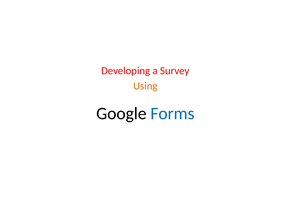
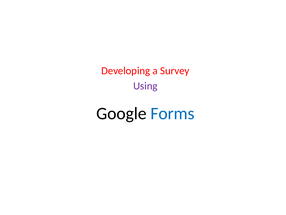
Using colour: orange -> purple (145, 86)
